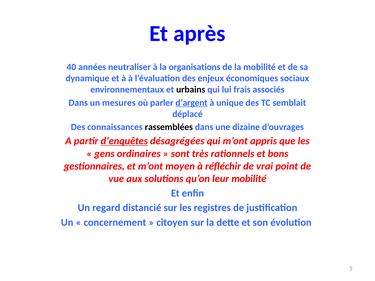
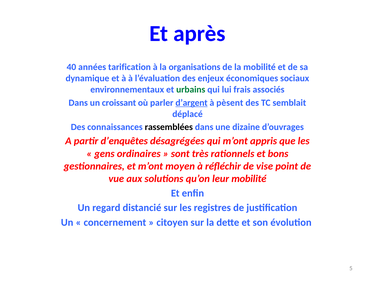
neutraliser: neutraliser -> tarification (130, 67)
urbains colour: black -> green (191, 90)
mesures: mesures -> croissant (119, 103)
unique: unique -> pèsent (230, 103)
d’enquêtes underline: present -> none (124, 141)
vrai: vrai -> vise (265, 166)
